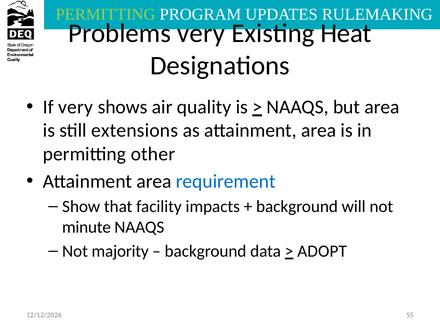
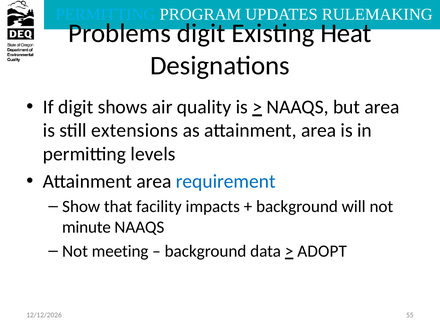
PERMITTING colour: light green -> light blue (106, 14)
Problems very: very -> digit (201, 33)
If very: very -> digit (76, 107)
other: other -> levels (153, 154)
majority: majority -> meeting (120, 251)
